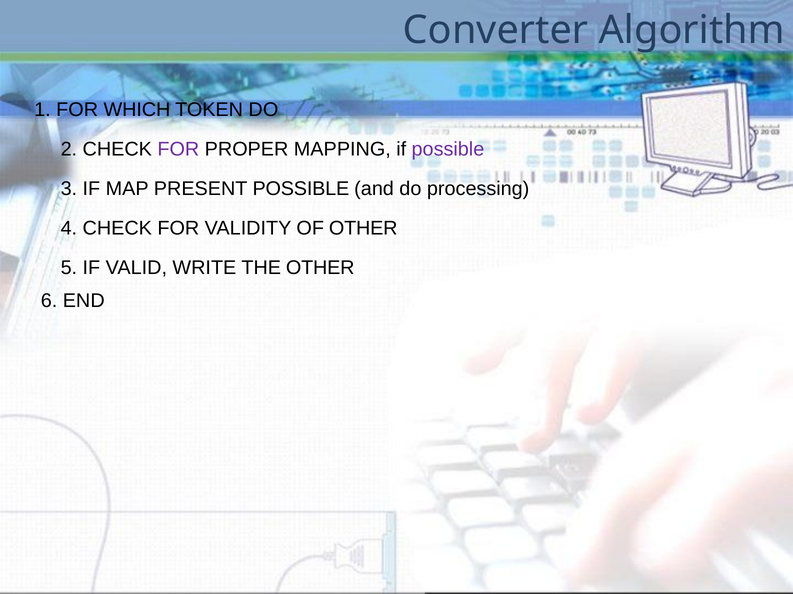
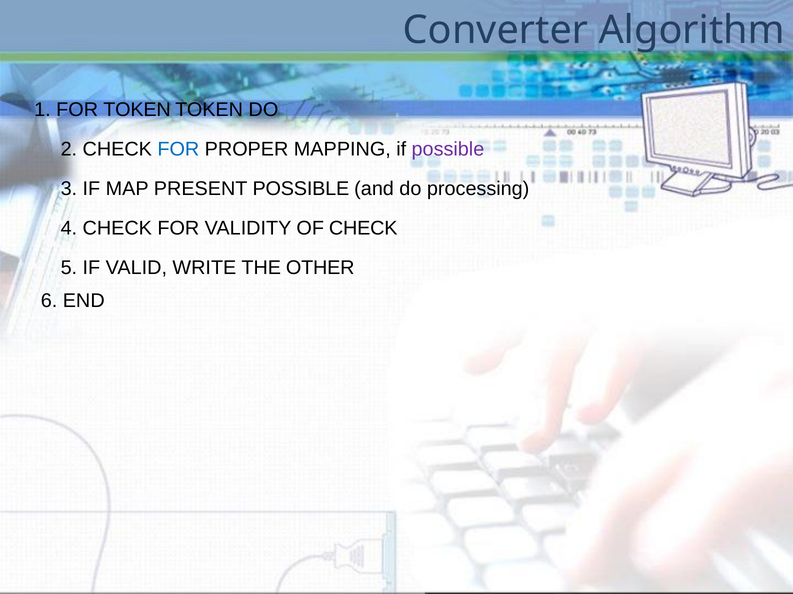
FOR WHICH: WHICH -> TOKEN (137, 110)
FOR colour: purple -> blue (178, 149)
OF OTHER: OTHER -> CHECK (363, 229)
